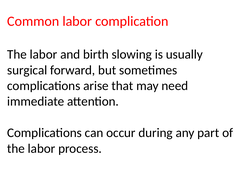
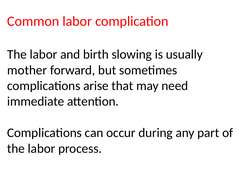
surgical: surgical -> mother (27, 70)
